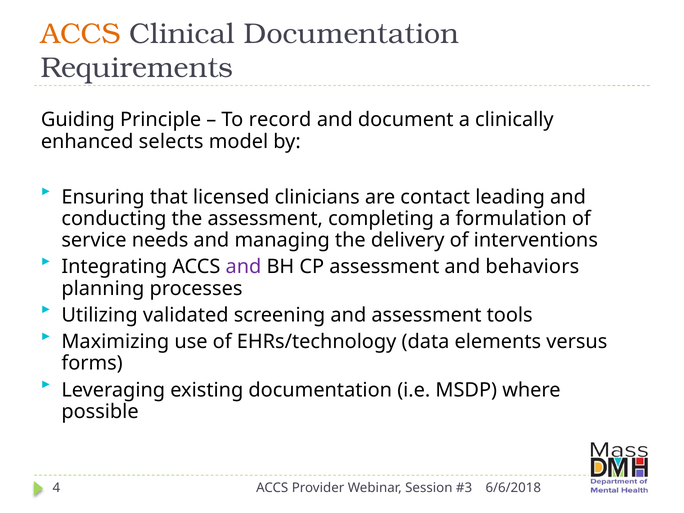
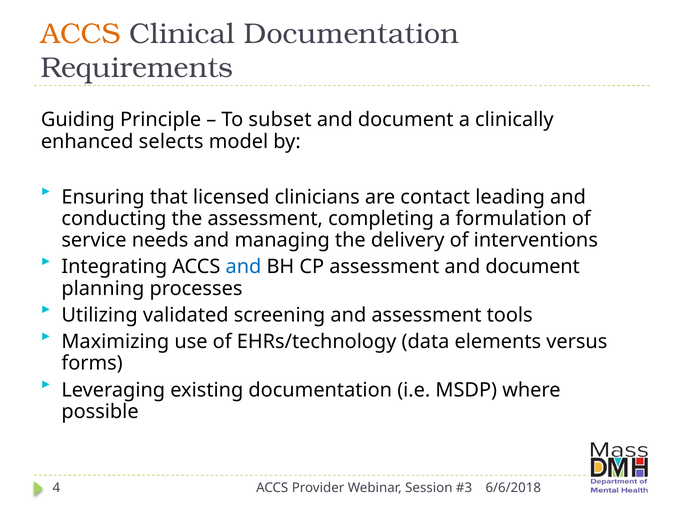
record: record -> subset (280, 120)
and colour: purple -> blue (243, 267)
assessment and behaviors: behaviors -> document (533, 267)
